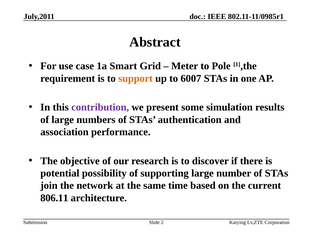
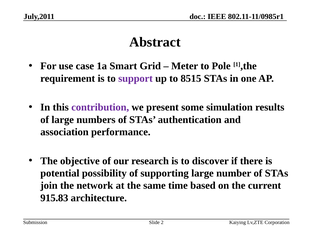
support colour: orange -> purple (136, 79)
6007: 6007 -> 8515 (191, 79)
806.11: 806.11 -> 915.83 (54, 198)
